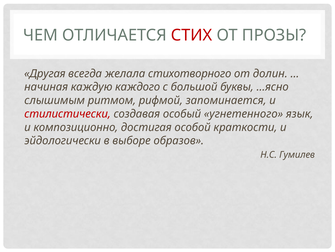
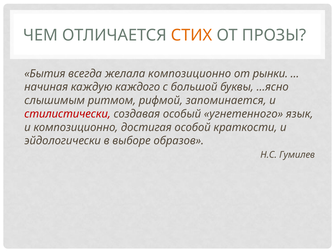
СТИХ colour: red -> orange (192, 35)
Другая: Другая -> Бытия (45, 73)
желала стихотворного: стихотворного -> композиционно (190, 73)
долин: долин -> рынки (270, 73)
